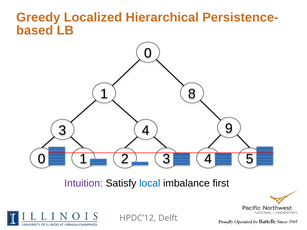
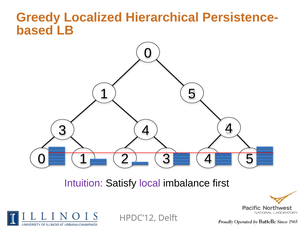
1 8: 8 -> 5 (192, 94)
4 9: 9 -> 4 (229, 128)
local colour: blue -> purple (150, 183)
